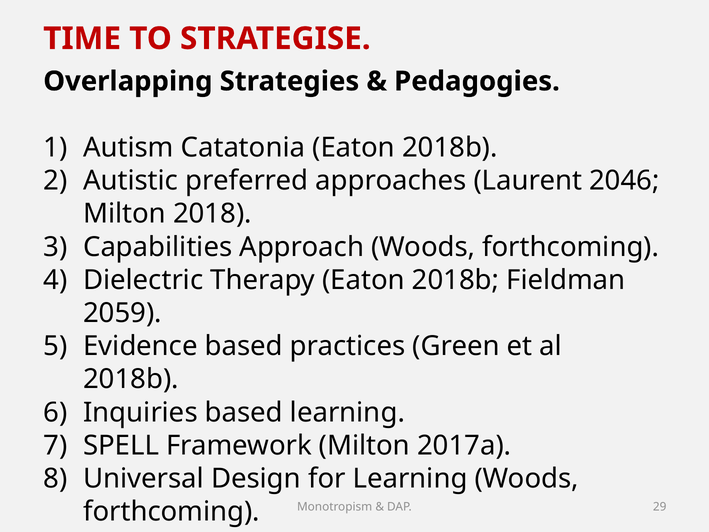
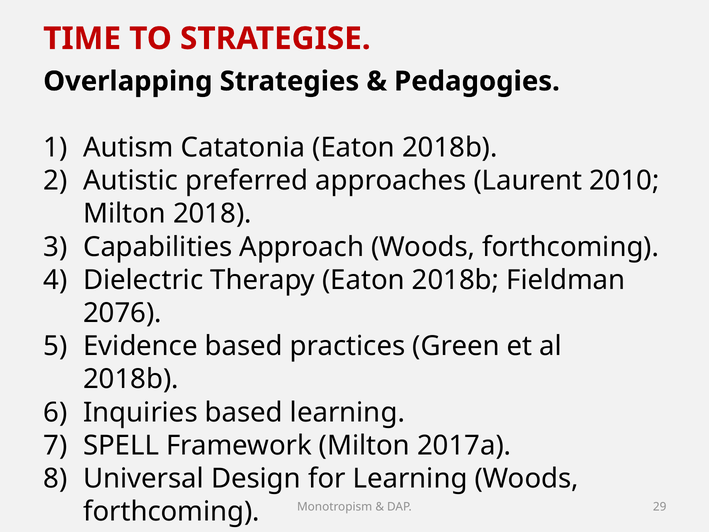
2046: 2046 -> 2010 (624, 181)
2059: 2059 -> 2076 (122, 313)
